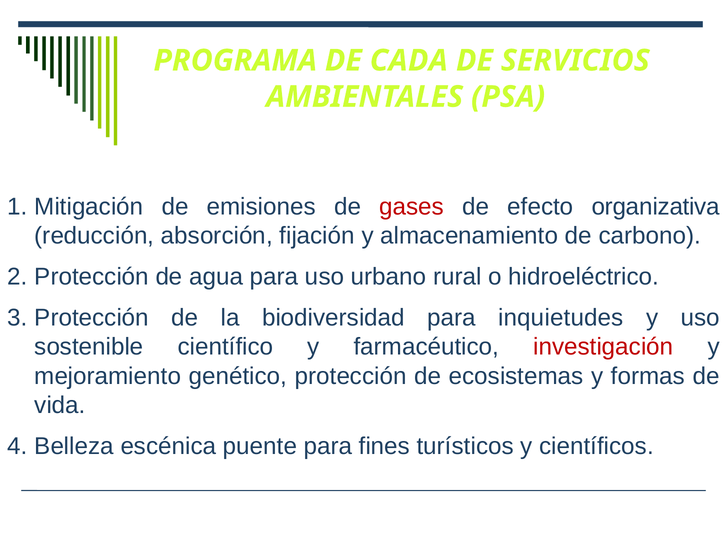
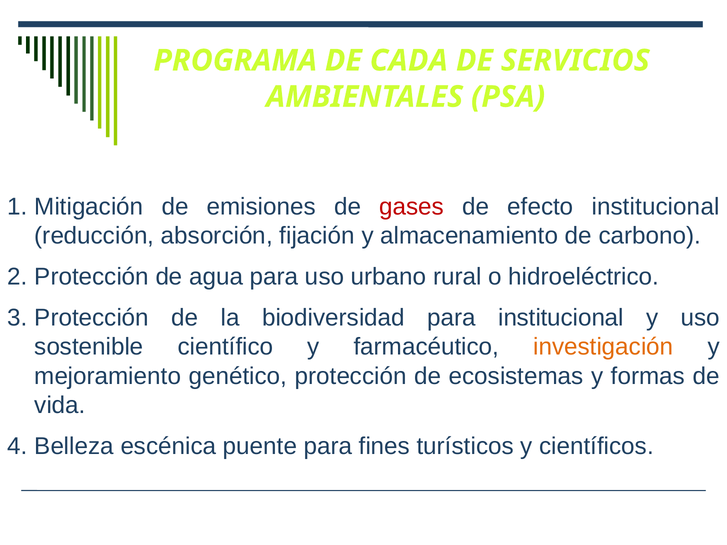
efecto organizativa: organizativa -> institucional (656, 207)
para inquietudes: inquietudes -> institucional (561, 318)
investigación colour: red -> orange (603, 347)
